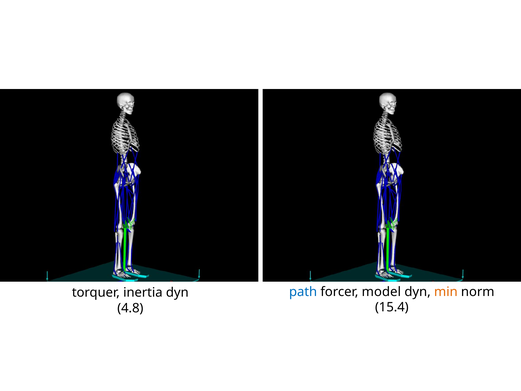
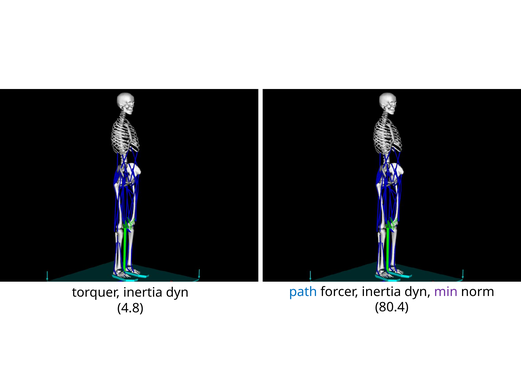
forcer model: model -> inertia (381, 292)
min colour: orange -> purple (446, 292)
15.4: 15.4 -> 80.4 (392, 307)
